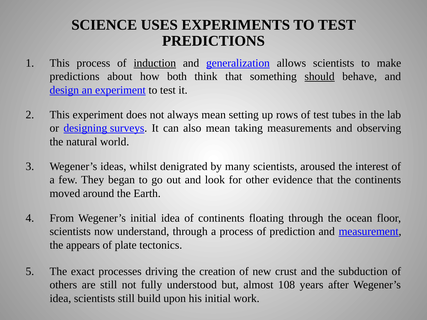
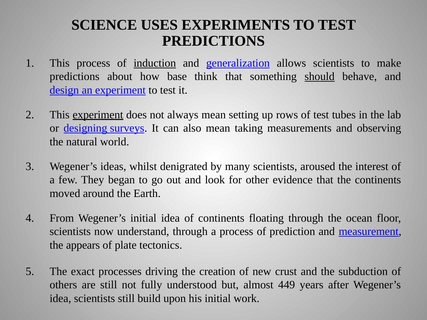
both: both -> base (177, 77)
experiment underline: none -> present (98, 115)
108: 108 -> 449 (287, 285)
